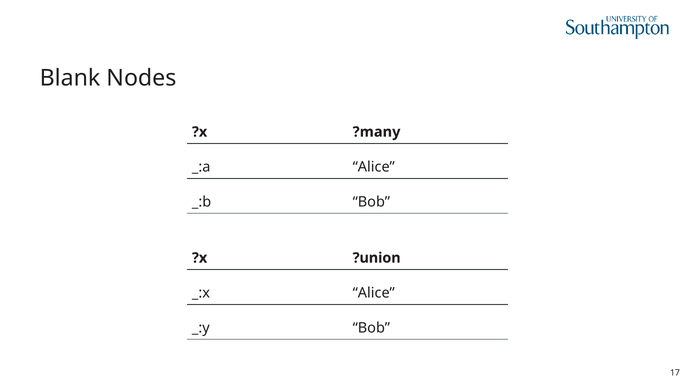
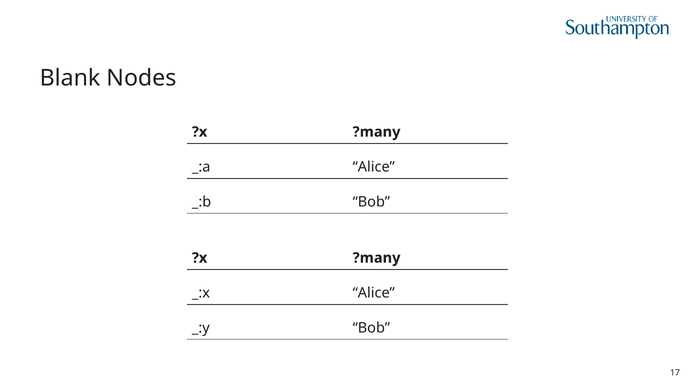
?union: ?union -> ?many (377, 258)
